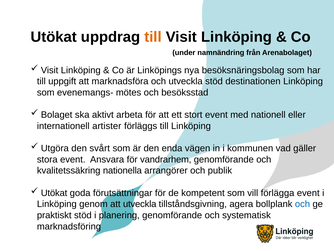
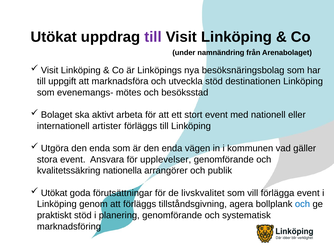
till colour: orange -> purple (153, 37)
Utgöra den svårt: svårt -> enda (100, 148)
vandrarhem: vandrarhem -> upplevelser (166, 159)
kompetent: kompetent -> livskvalitet (203, 193)
att utveckla: utveckla -> förläggs (140, 204)
